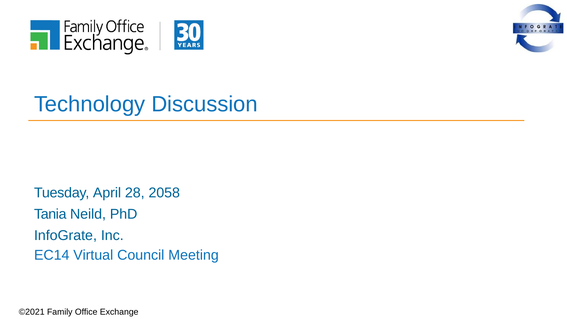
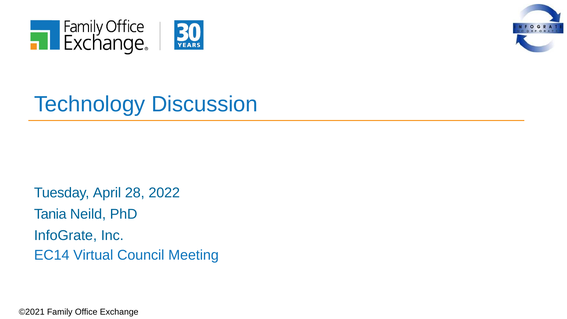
2058: 2058 -> 2022 (164, 193)
